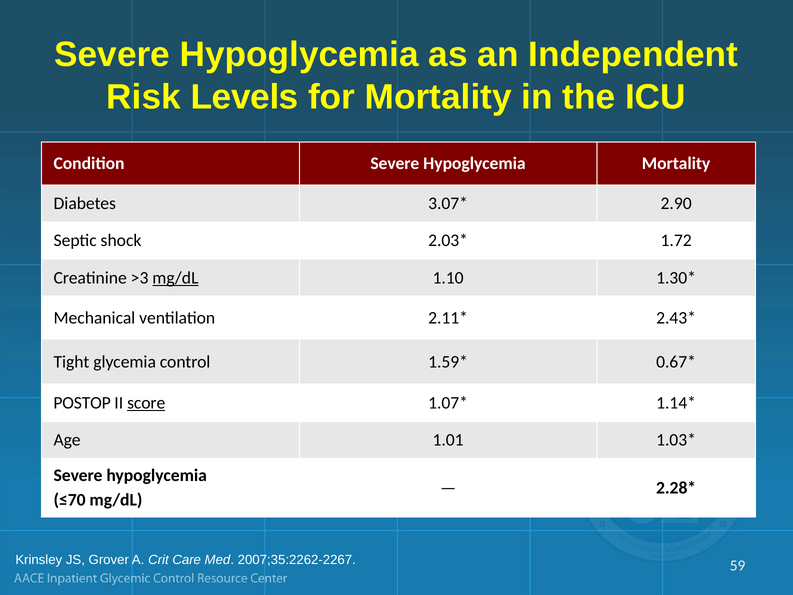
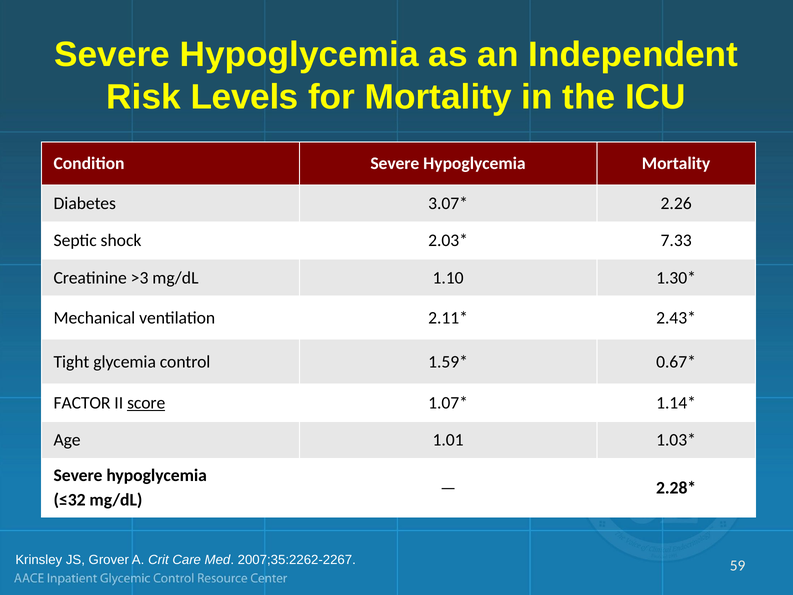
2.90: 2.90 -> 2.26 (676, 203)
1.72: 1.72 -> 7.33 (676, 241)
mg/dL underline: present -> none (175, 278)
POSTOP: POSTOP -> FACTOR (82, 403)
≤70: ≤70 -> ≤32 (70, 500)
